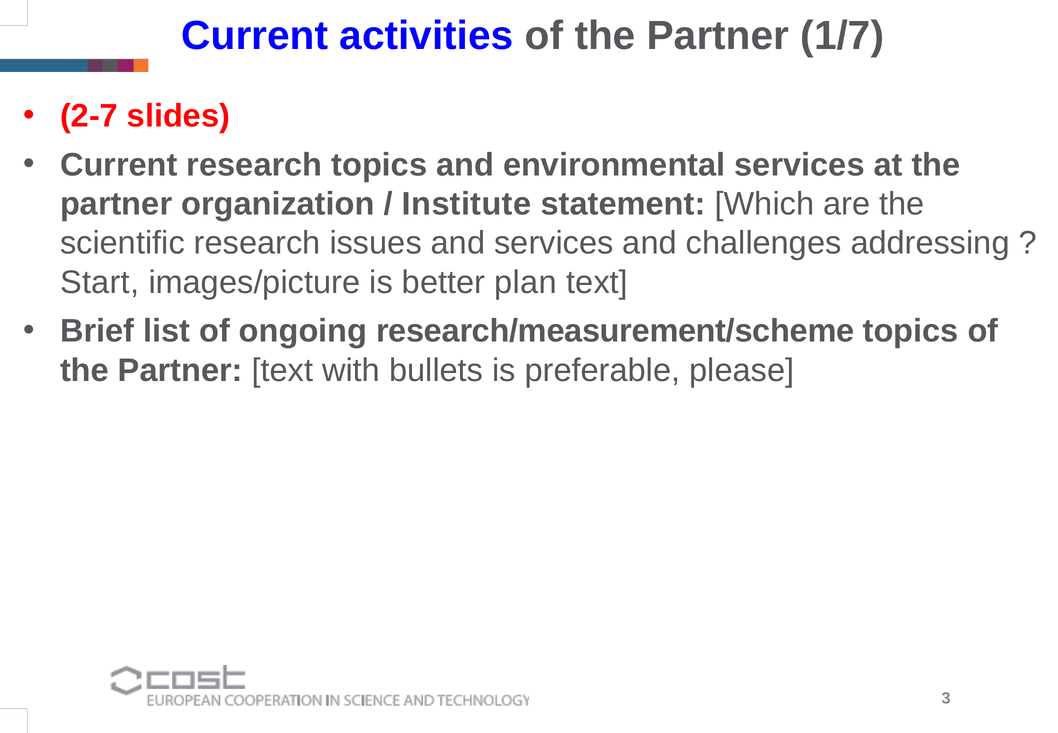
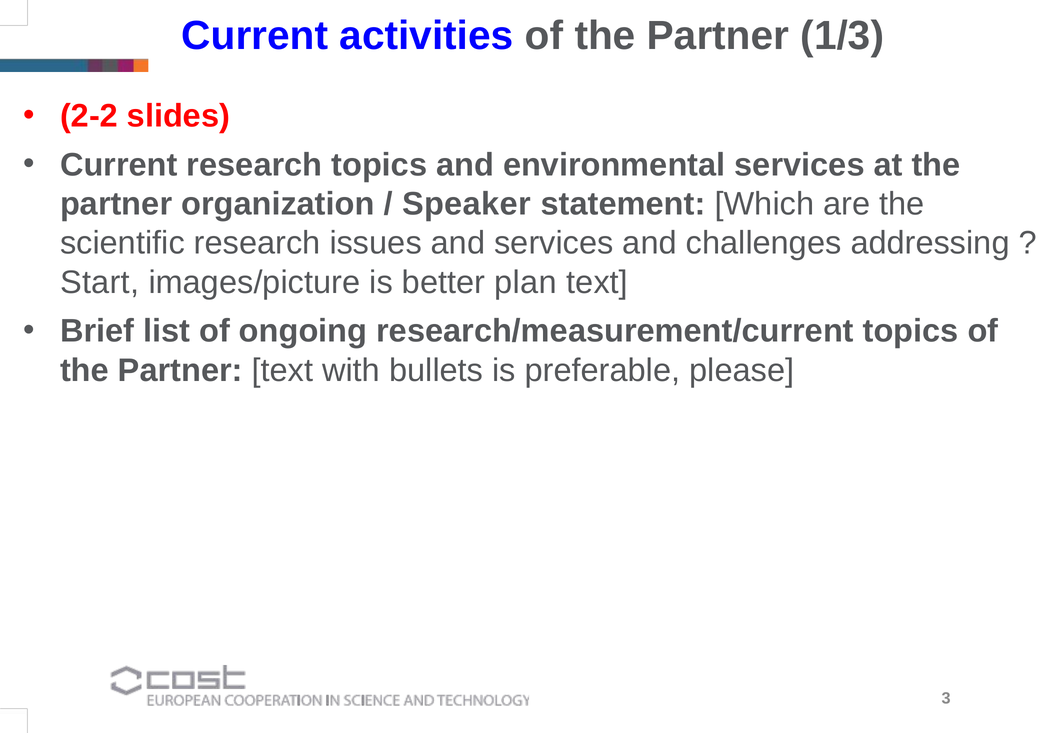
1/7: 1/7 -> 1/3 (842, 36)
2-7: 2-7 -> 2-2 (89, 116)
Institute: Institute -> Speaker (467, 204)
research/measurement/scheme: research/measurement/scheme -> research/measurement/current (615, 331)
